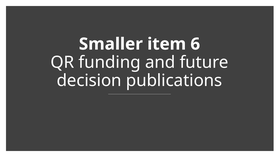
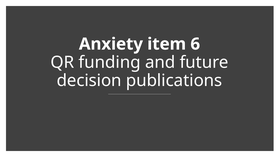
Smaller: Smaller -> Anxiety (111, 44)
